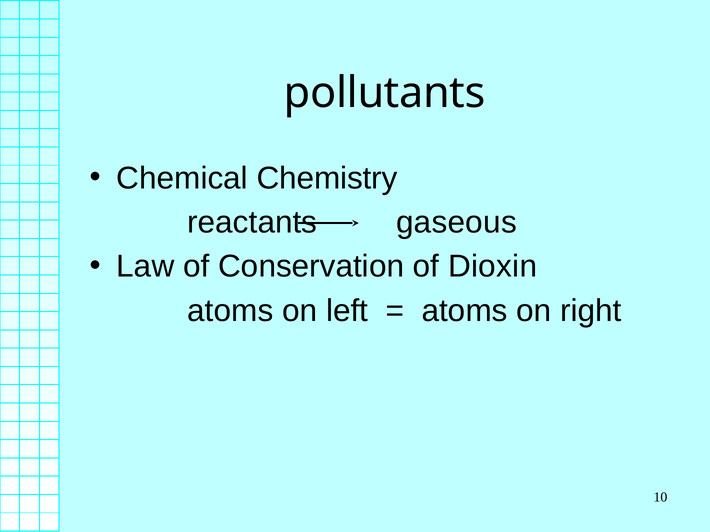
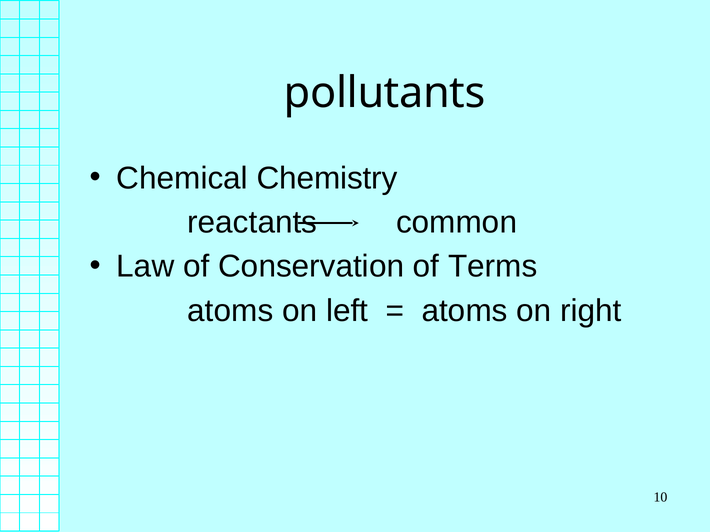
gaseous: gaseous -> common (457, 223)
Dioxin: Dioxin -> Terms (493, 267)
